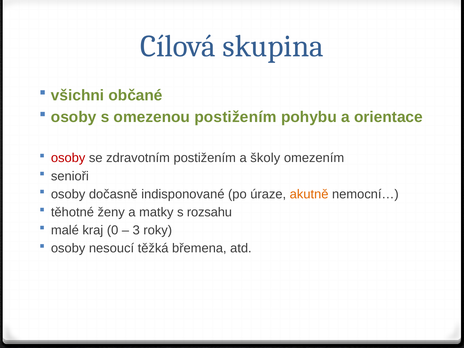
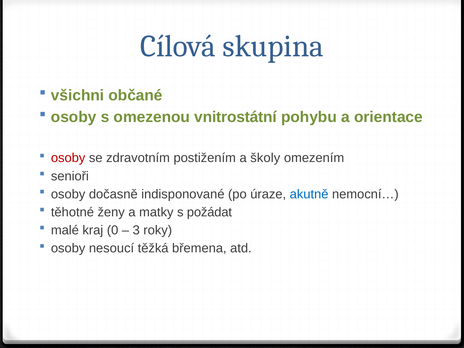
omezenou postižením: postižením -> vnitrostátní (236, 117)
akutně colour: orange -> blue (309, 194)
rozsahu: rozsahu -> požádat (209, 212)
